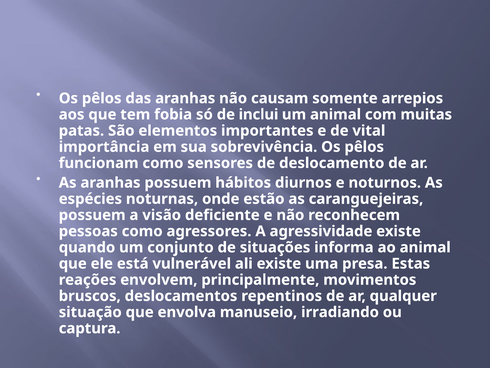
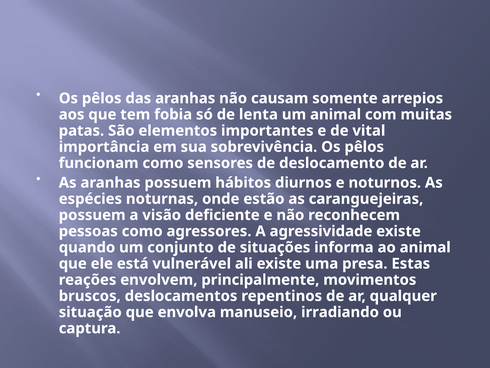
inclui: inclui -> lenta (258, 114)
